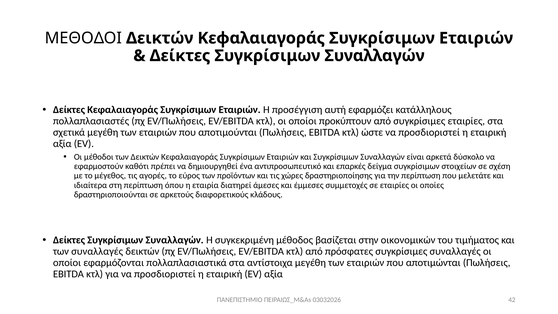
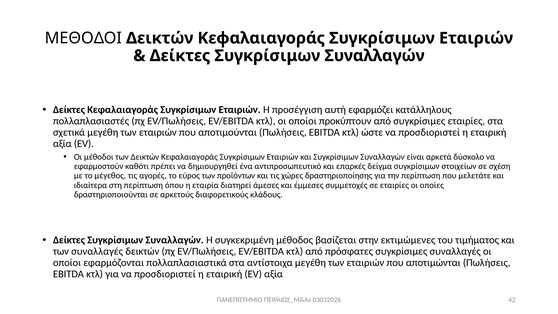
οικονομικών: οικονομικών -> εκτιμώμενες (408, 240)
